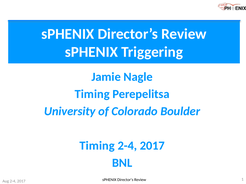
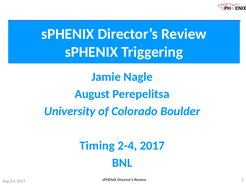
Timing: Timing -> August (92, 94)
